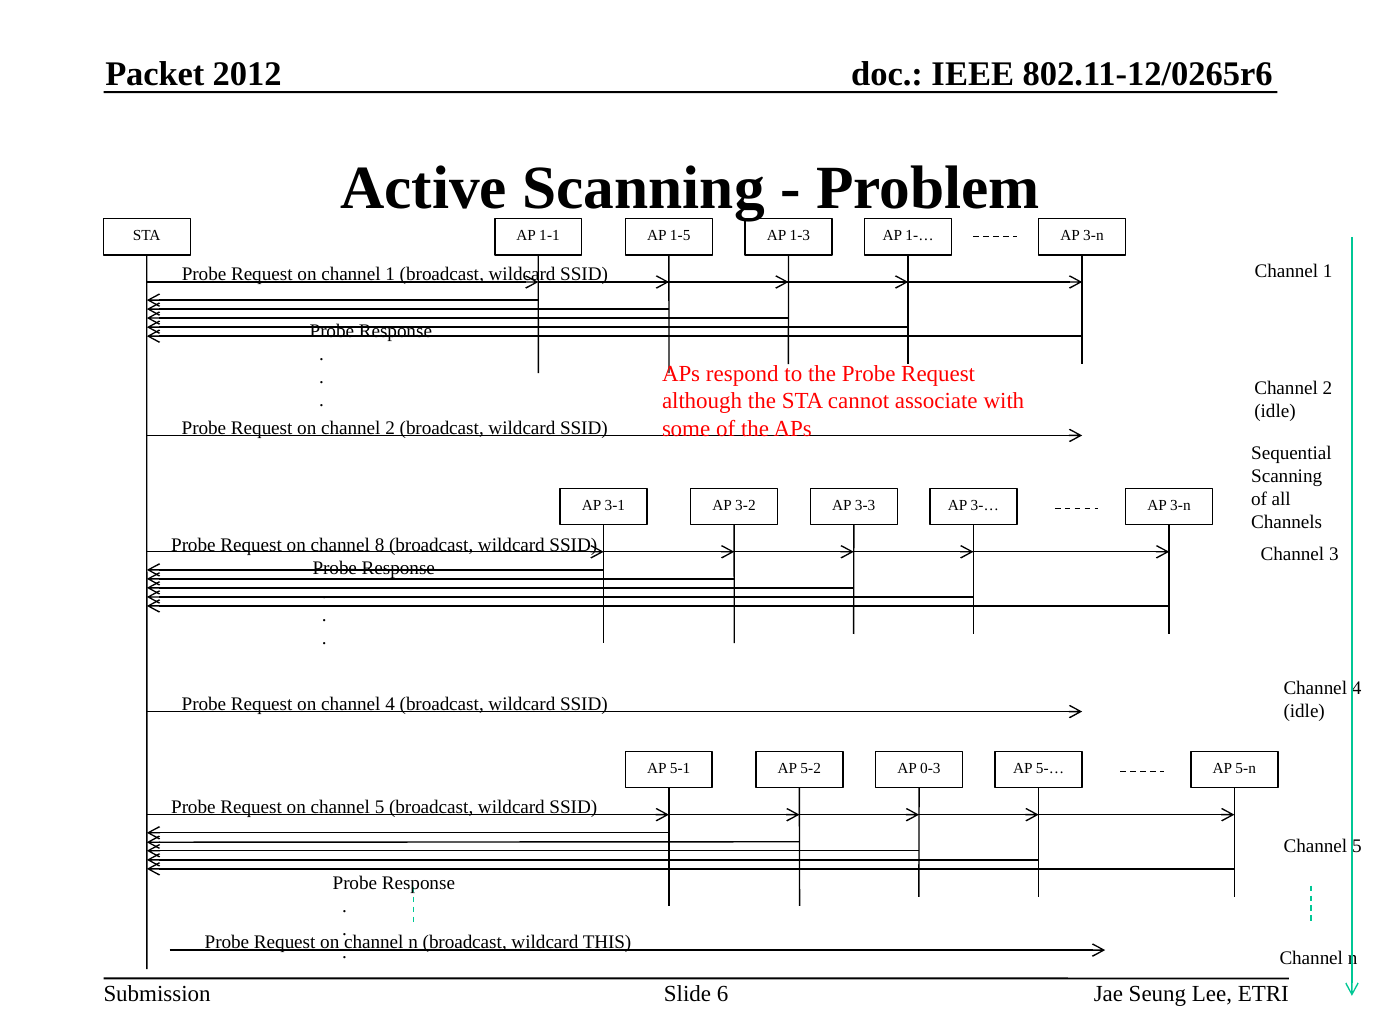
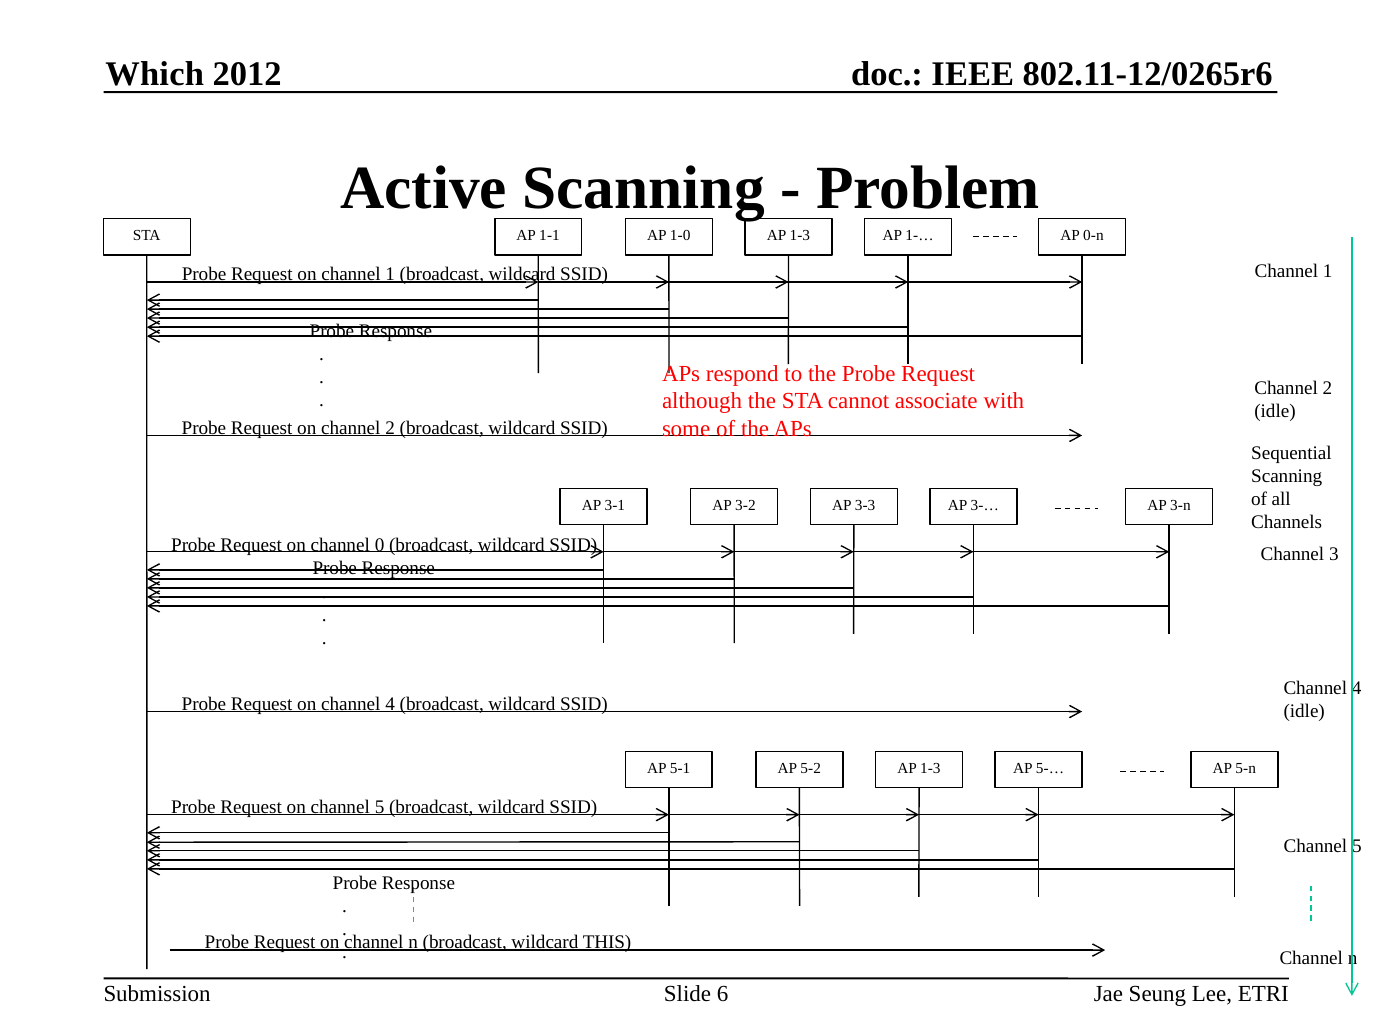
Packet: Packet -> Which (155, 74)
1-5: 1-5 -> 1-0 (680, 236)
1-… AP 3-n: 3-n -> 0-n (1093, 236)
8: 8 -> 0 (380, 545)
5-2 AP 0-3: 0-3 -> 1-3 (930, 768)
